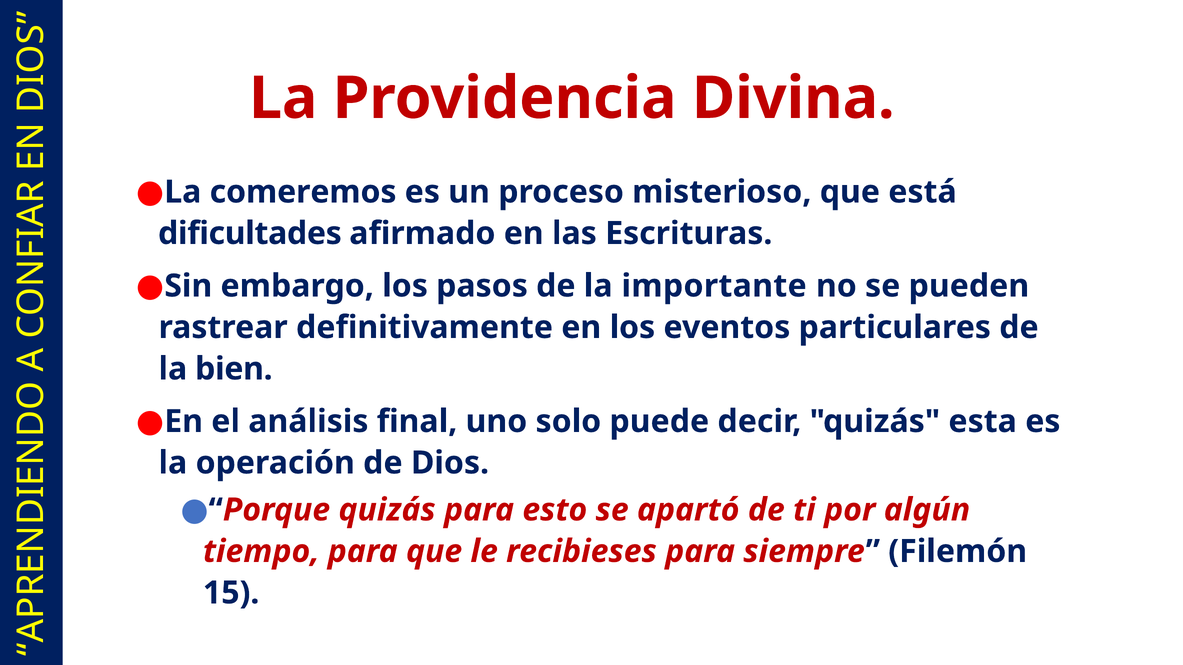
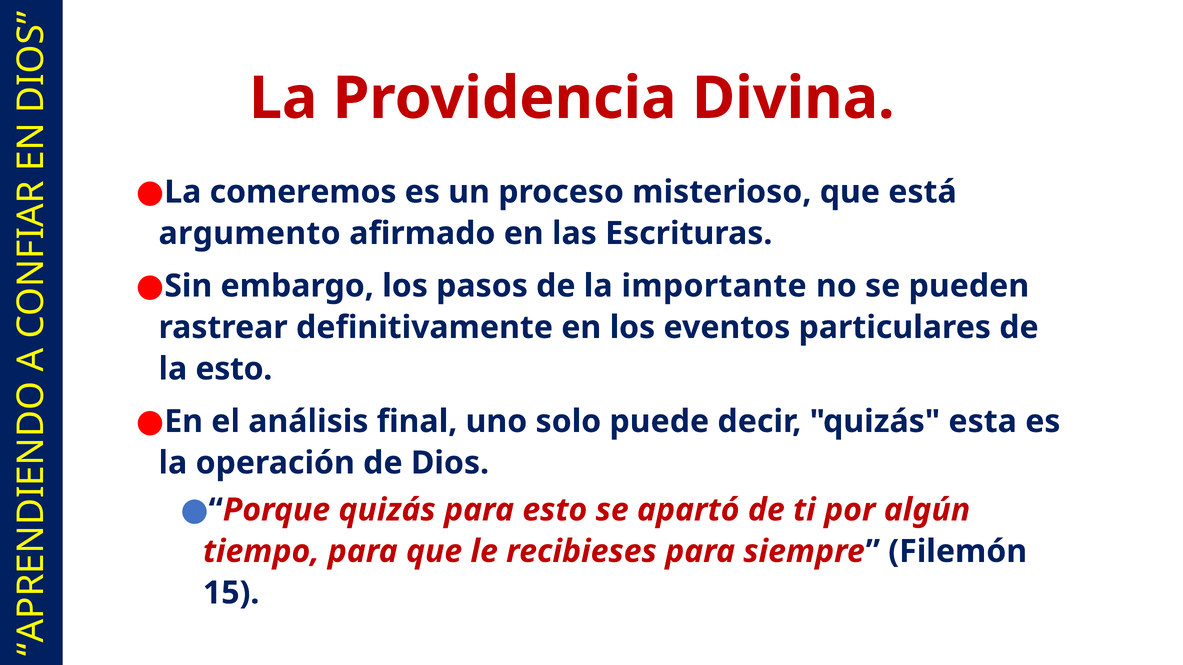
dificultades: dificultades -> argumento (250, 234)
la bien: bien -> esto (234, 369)
